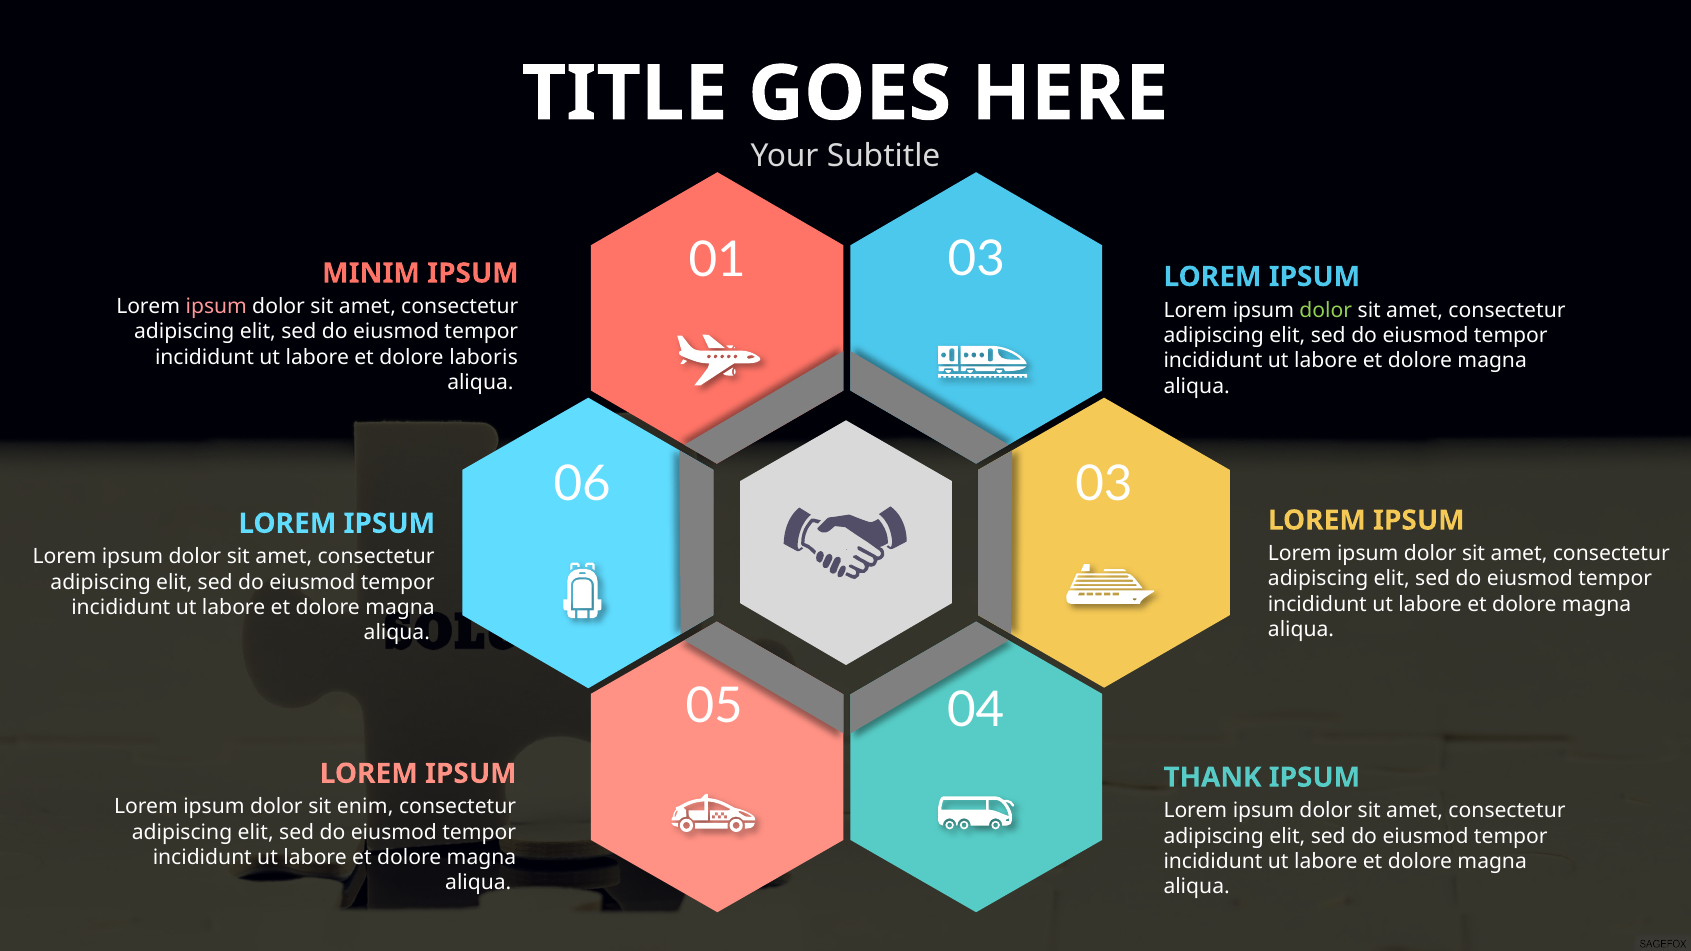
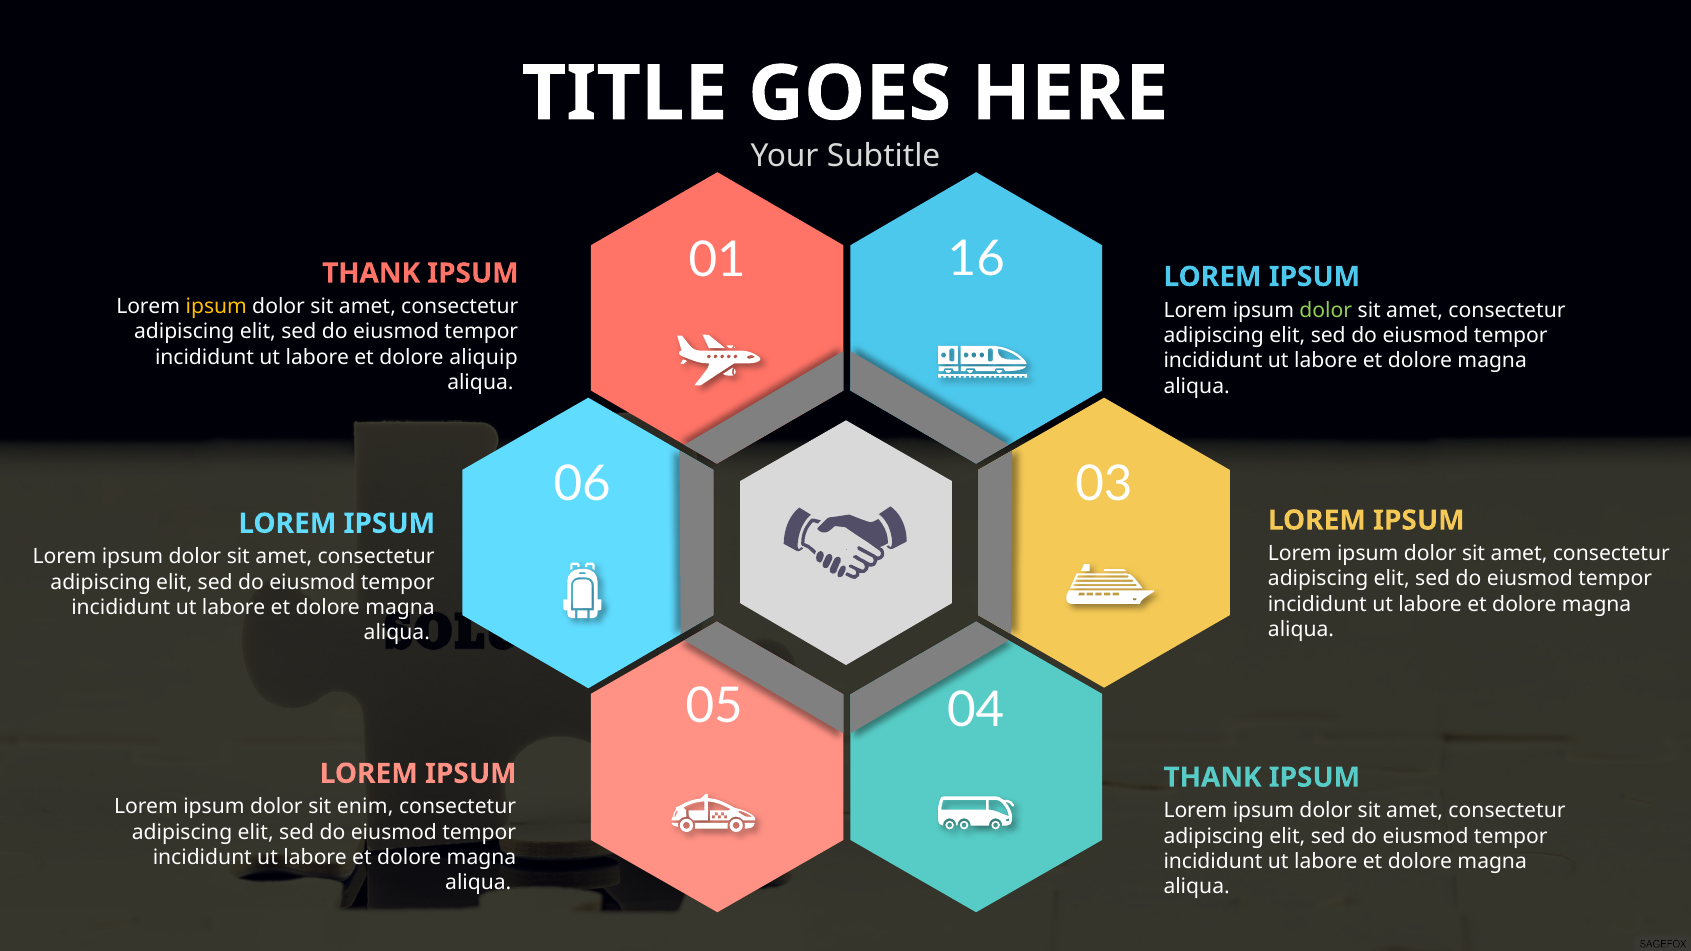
01 03: 03 -> 16 (976, 259)
MINIM: MINIM -> THANK (371, 273)
ipsum colour: pink -> yellow (216, 307)
laboris: laboris -> aliquip (484, 357)
